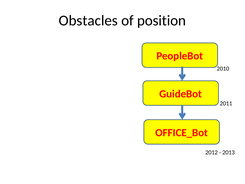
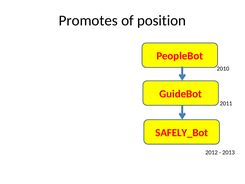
Obstacles: Obstacles -> Promotes (88, 20)
OFFICE_Bot: OFFICE_Bot -> SAFELY_Bot (182, 132)
